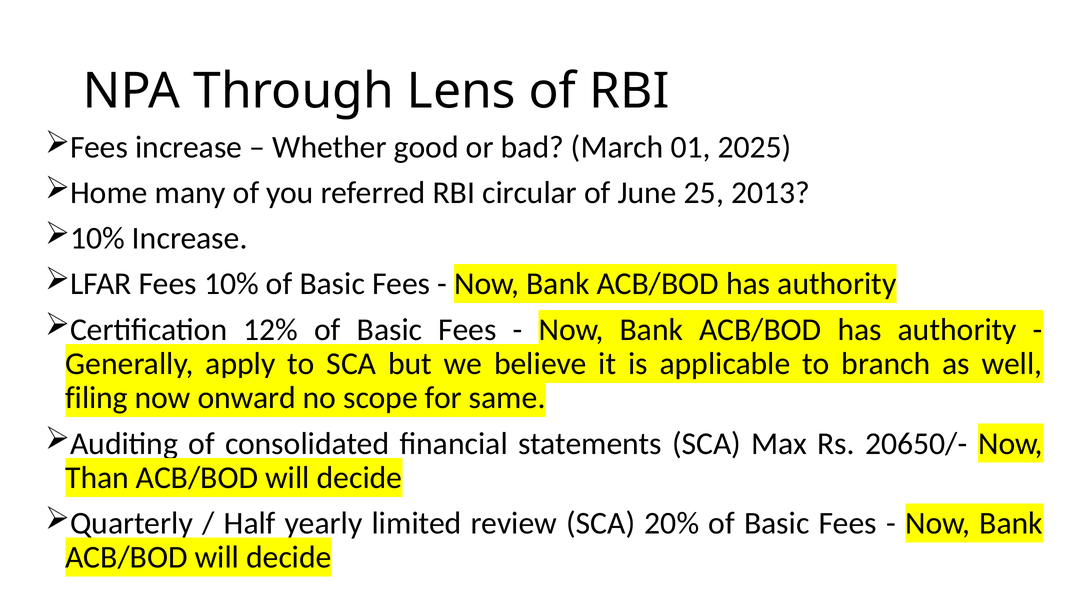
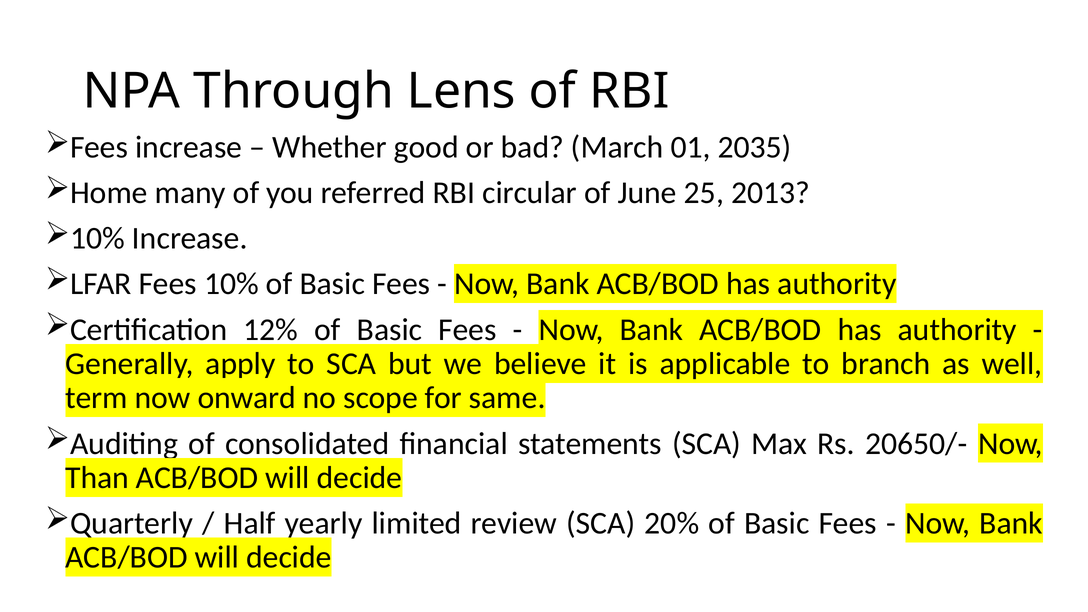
2025: 2025 -> 2035 (755, 147)
filing: filing -> term (97, 398)
